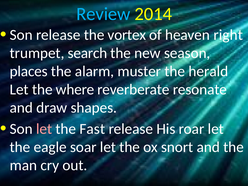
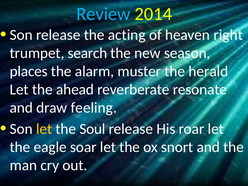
vortex: vortex -> acting (127, 35)
where: where -> ahead (75, 89)
shapes: shapes -> feeling (94, 108)
let colour: pink -> yellow (44, 129)
Fast: Fast -> Soul (92, 129)
